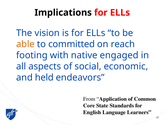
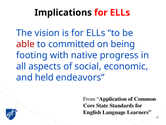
able colour: orange -> red (25, 44)
reach: reach -> being (123, 44)
engaged: engaged -> progress (119, 55)
